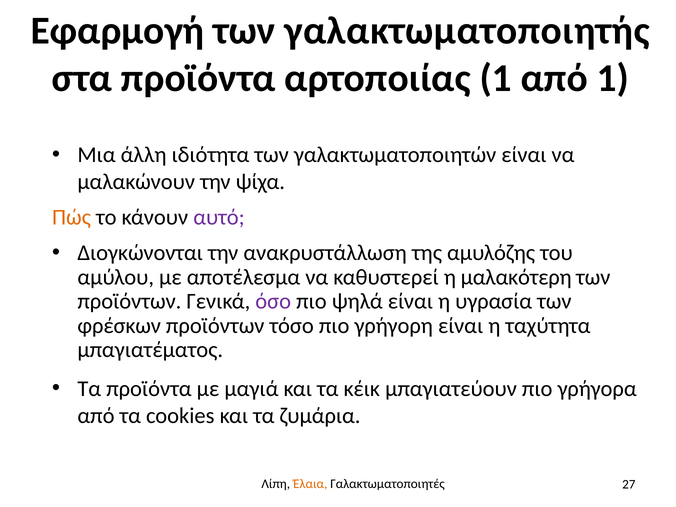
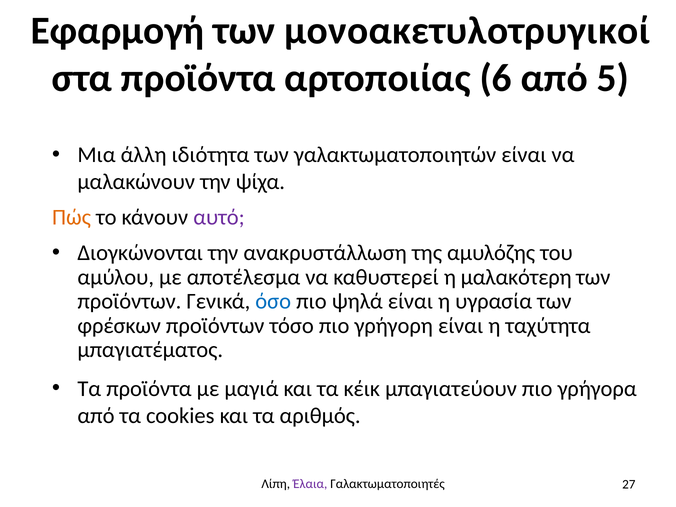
γαλακτωματοποιητής: γαλακτωματοποιητής -> μονοακετυλοτρυγικοί (467, 31)
αρτοποιίας 1: 1 -> 6 (496, 78)
από 1: 1 -> 5 (613, 78)
όσο colour: purple -> blue (273, 301)
ζυμάρια: ζυμάρια -> αριθμός (320, 416)
Έλαια colour: orange -> purple (310, 484)
